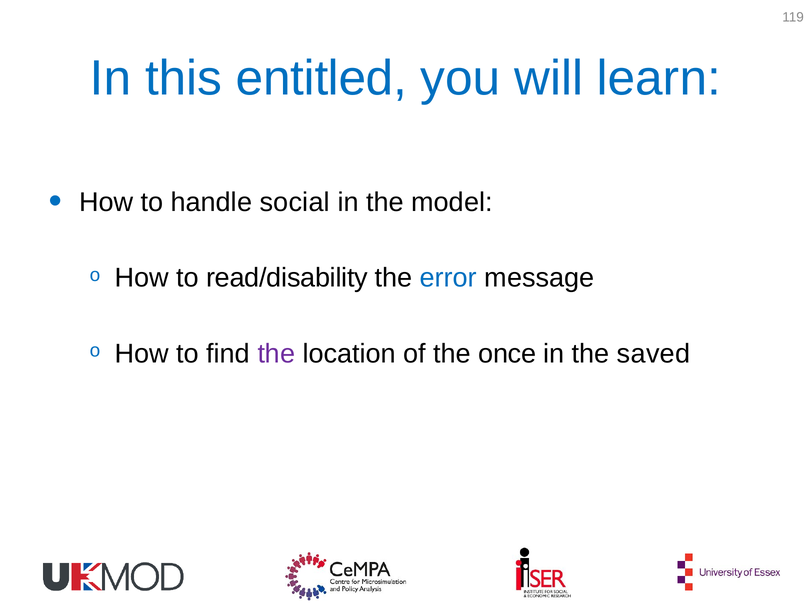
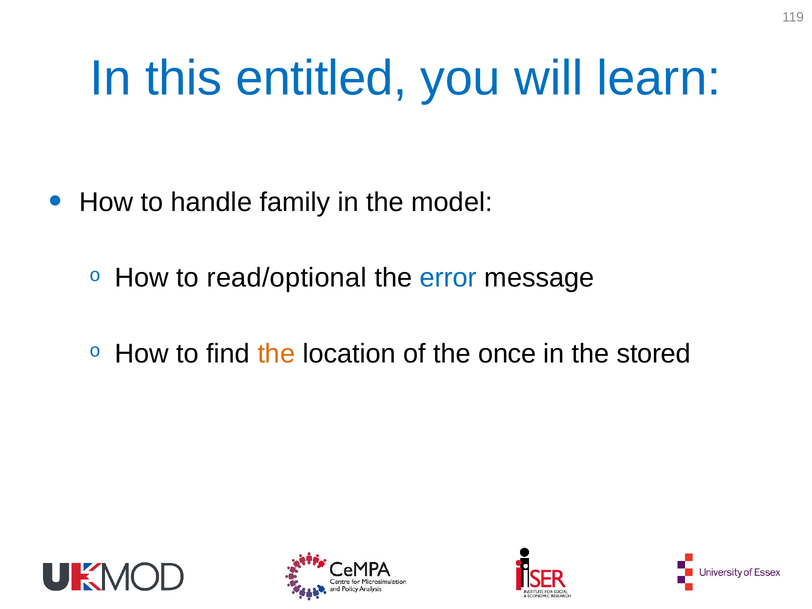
social: social -> family (295, 202)
read/disability: read/disability -> read/optional (287, 278)
the colour: purple -> orange (276, 354)
saved: saved -> stored (654, 354)
